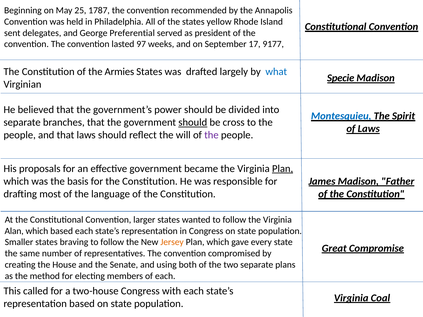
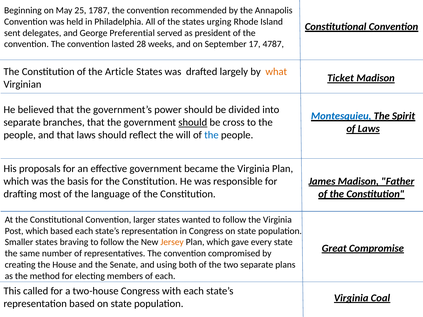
yellow: yellow -> urging (219, 22)
97: 97 -> 28 (141, 44)
9177: 9177 -> 4787 (273, 44)
Armies: Armies -> Article (119, 72)
what colour: blue -> orange (276, 72)
Specie: Specie -> Ticket (341, 78)
the colour: purple -> blue (211, 135)
Plan underline: present -> none (283, 169)
Alan: Alan -> Post (14, 231)
